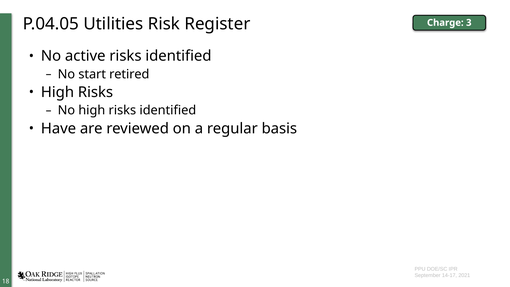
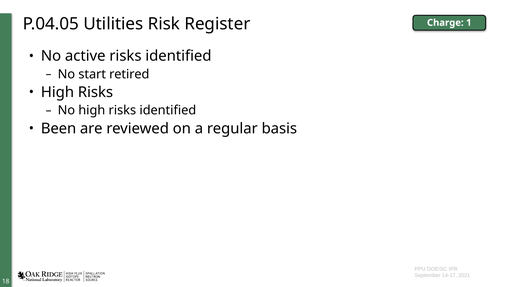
3: 3 -> 1 (469, 23)
Have: Have -> Been (59, 128)
